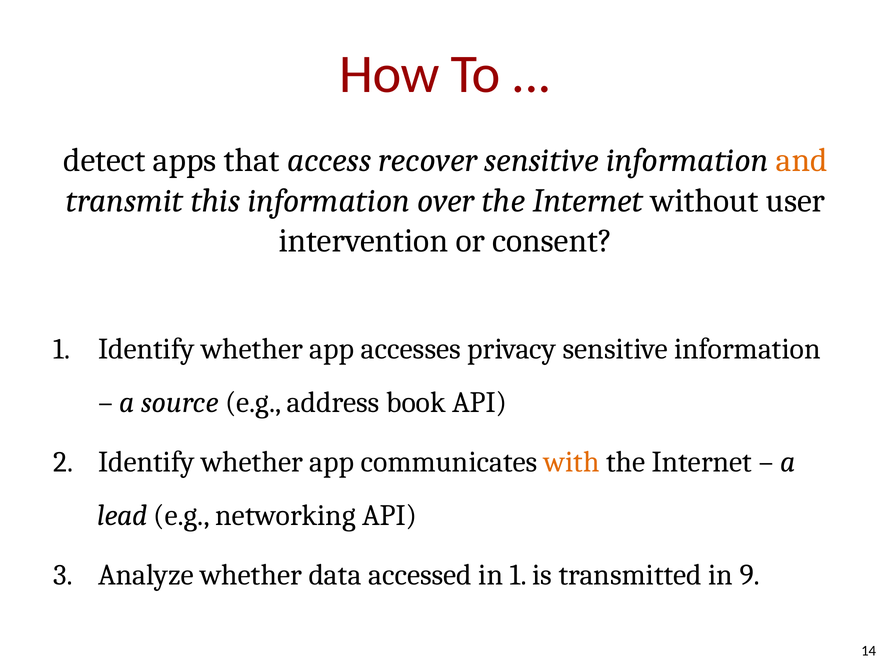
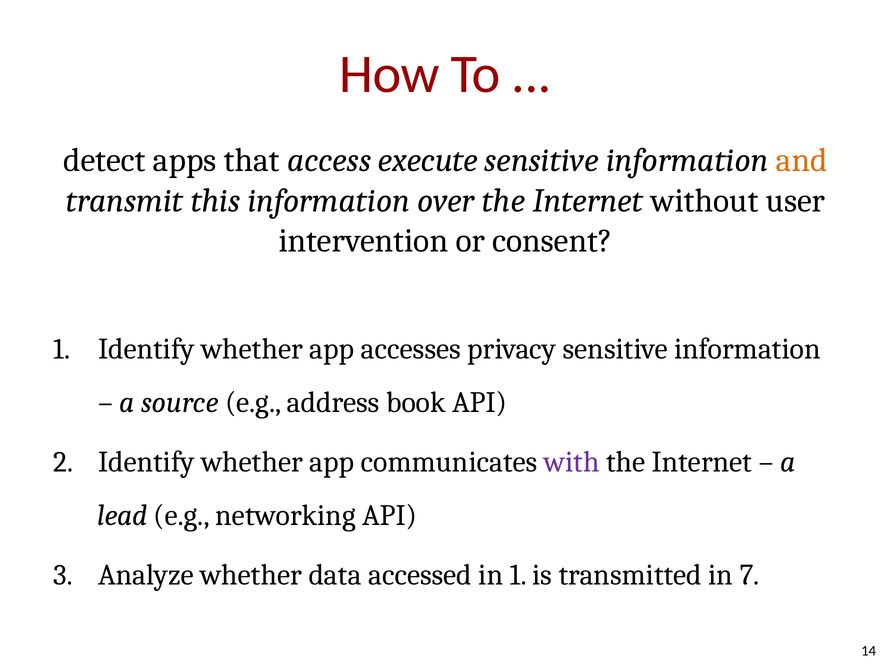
recover: recover -> execute (428, 161)
with colour: orange -> purple (572, 462)
9: 9 -> 7 (750, 575)
